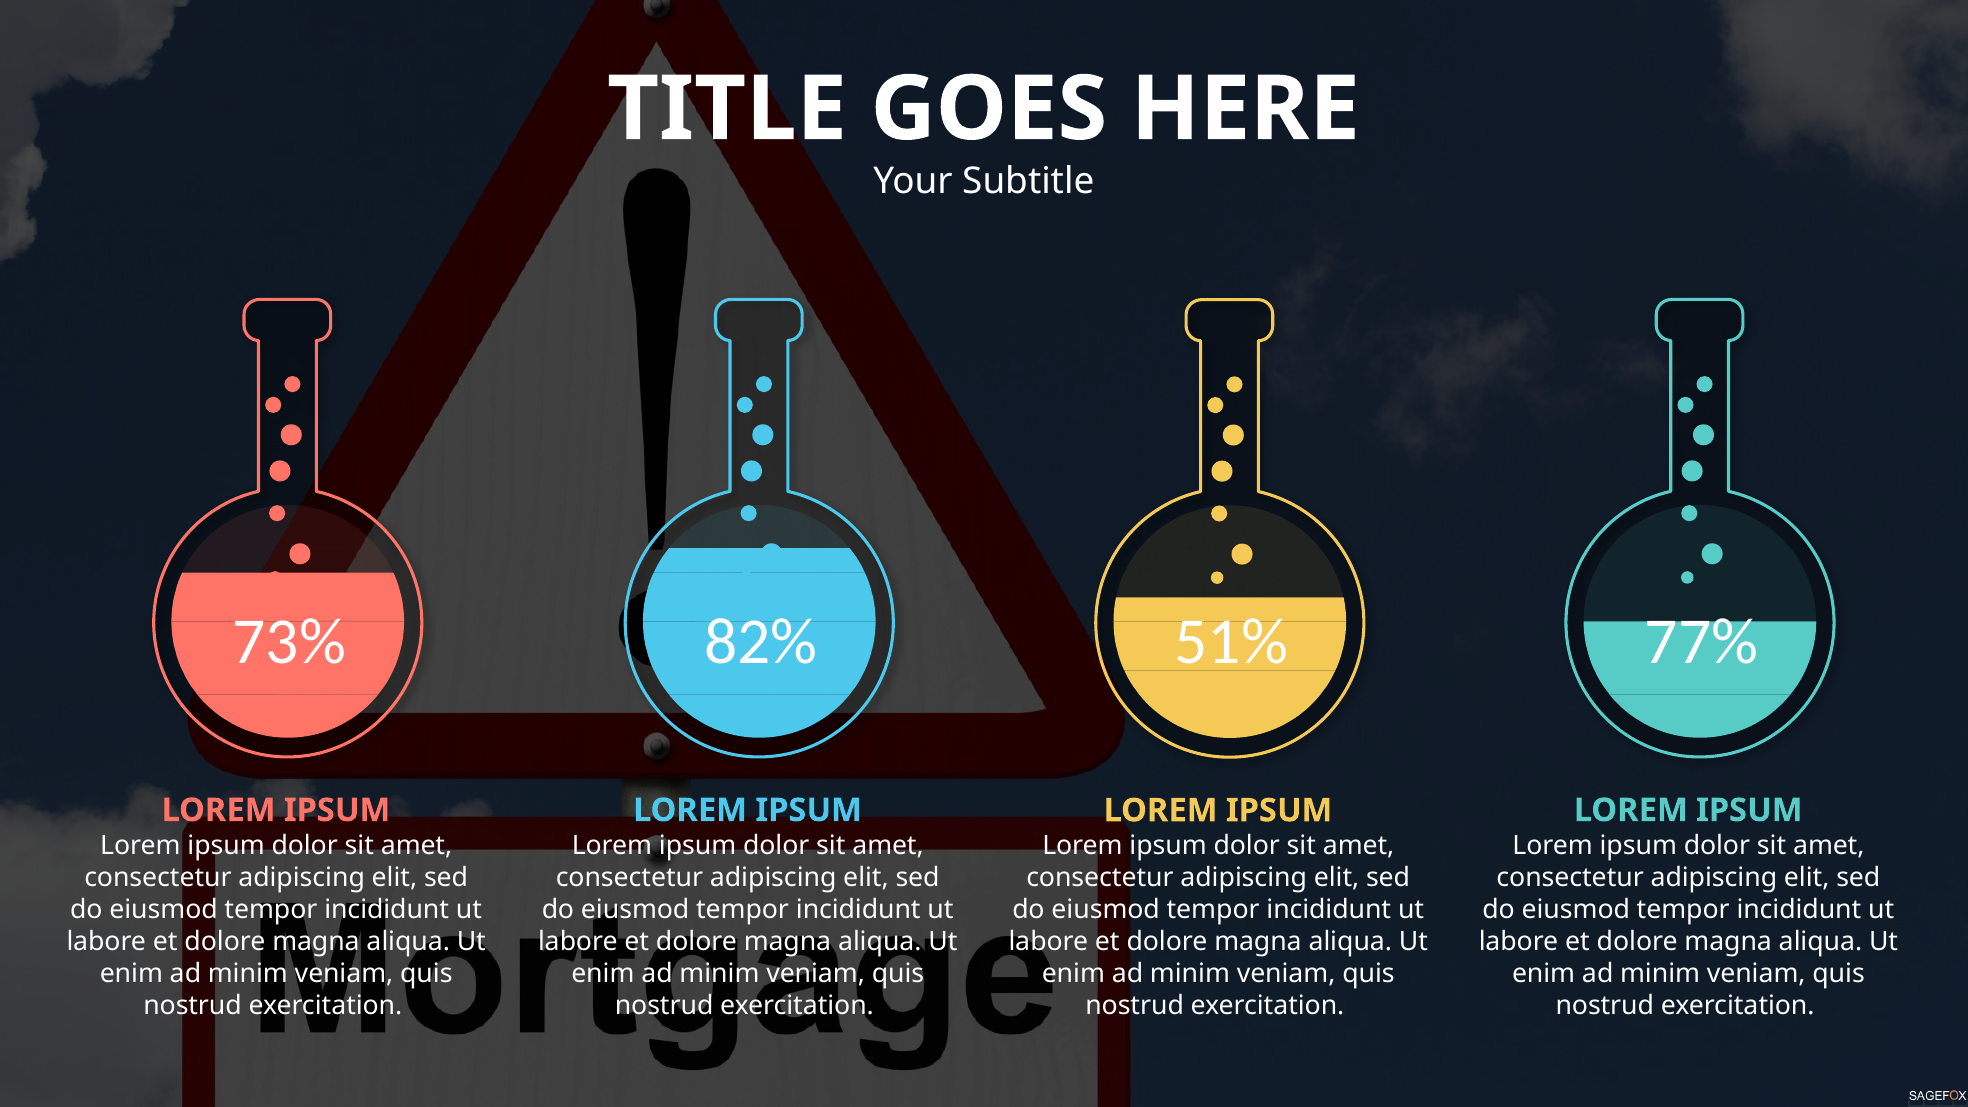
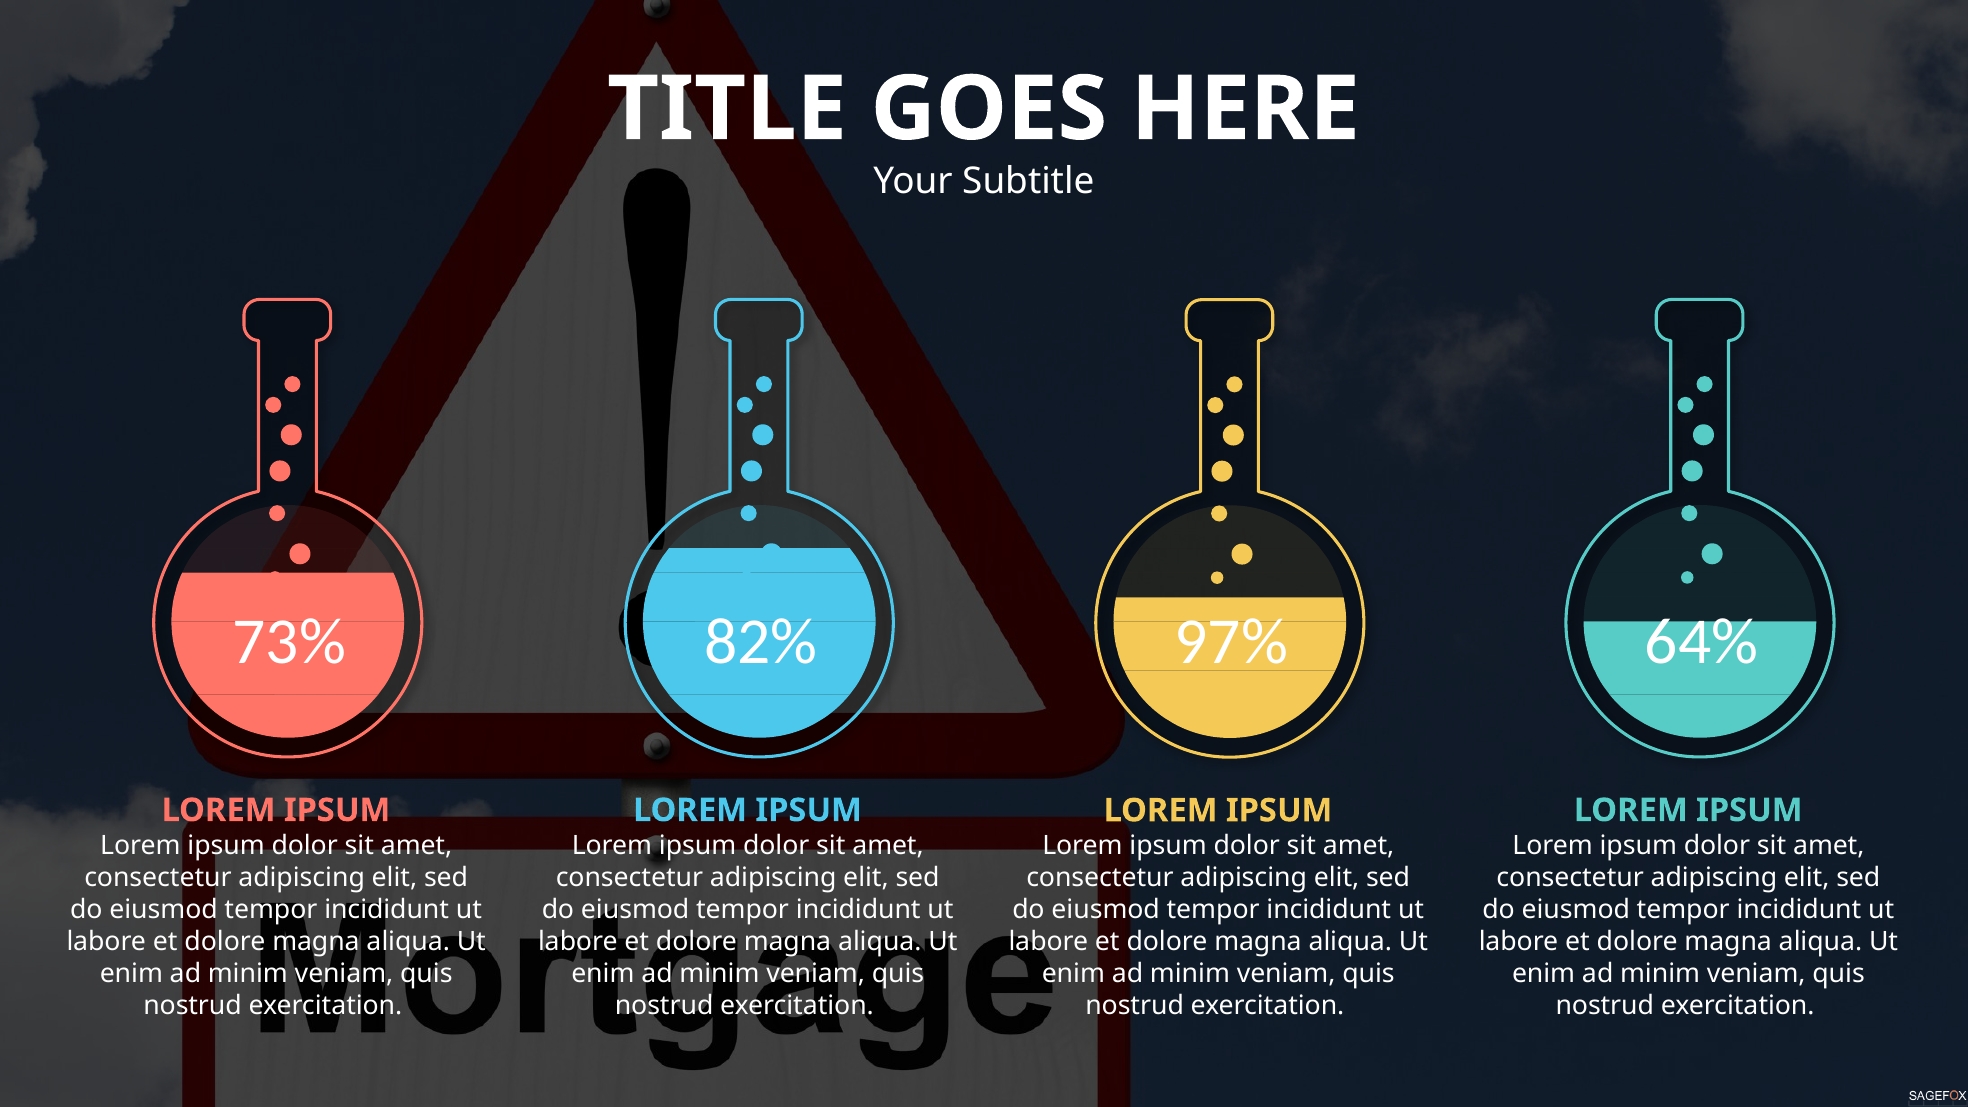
77%: 77% -> 64% (1702, 642)
51%: 51% -> 97% (1231, 642)
